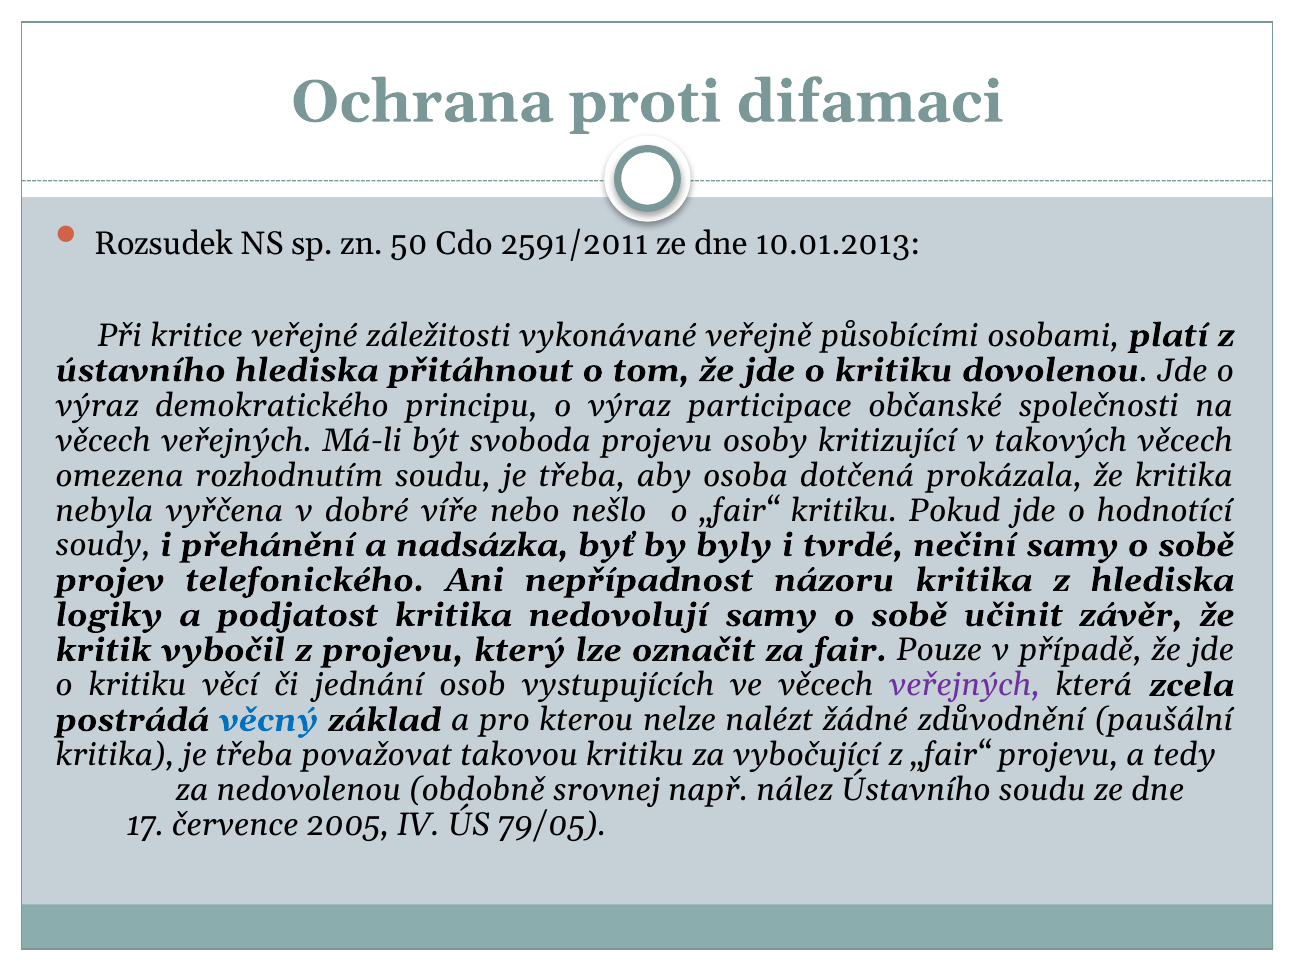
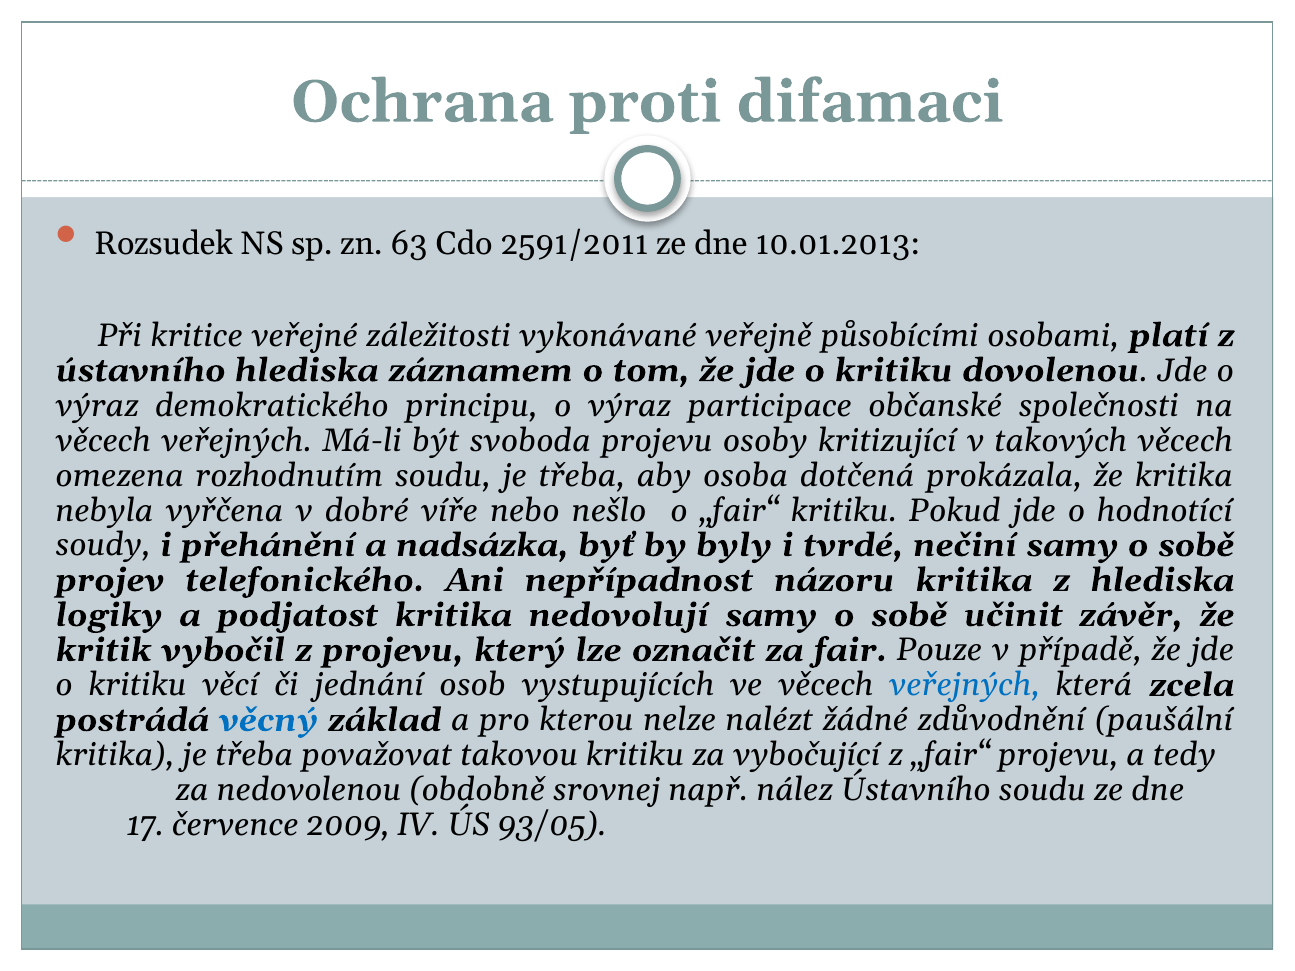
50: 50 -> 63 (409, 244)
přitáhnout: přitáhnout -> záznamem (480, 371)
veřejných colour: purple -> blue (964, 685)
2005: 2005 -> 2009 (348, 825)
79/05: 79/05 -> 93/05 (552, 825)
